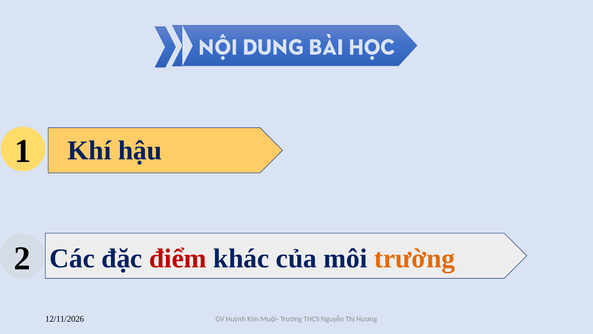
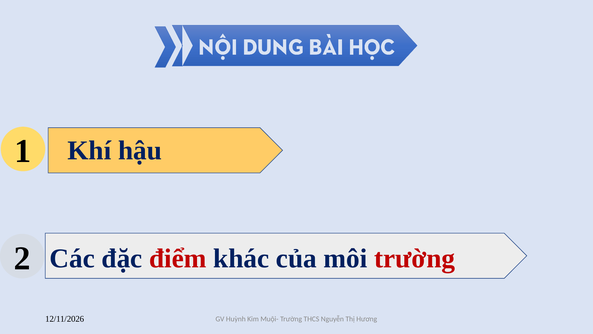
trường colour: orange -> red (415, 258)
